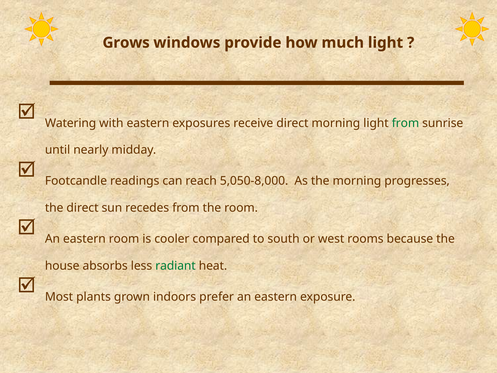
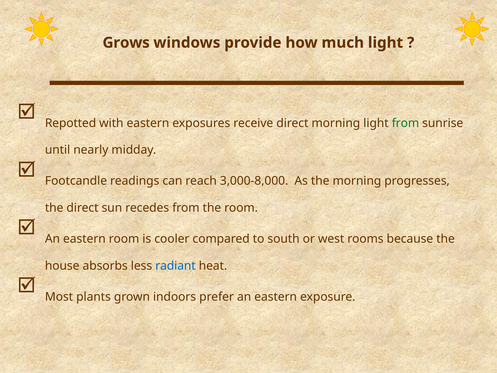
Watering: Watering -> Repotted (71, 123)
5,050-8,000: 5,050-8,000 -> 3,000-8,000 (254, 181)
radiant colour: green -> blue (176, 266)
